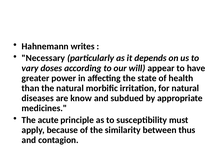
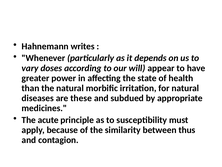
Necessary: Necessary -> Whenever (43, 58)
know: know -> these (81, 98)
